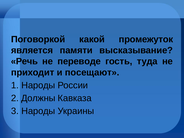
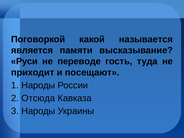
промежуток: промежуток -> называется (146, 39)
Речь: Речь -> Руси (24, 61)
Должны: Должны -> Отсюда (38, 98)
